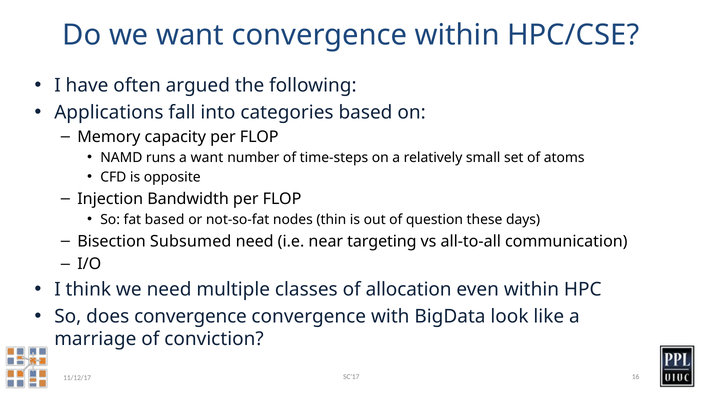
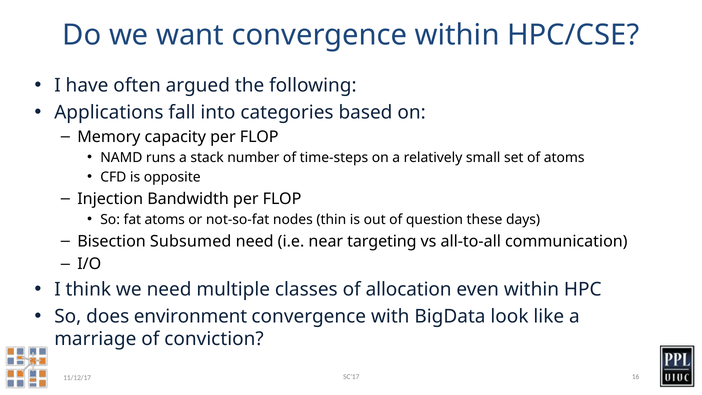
a want: want -> stack (207, 158)
fat based: based -> atoms (165, 220)
does convergence: convergence -> environment (190, 316)
